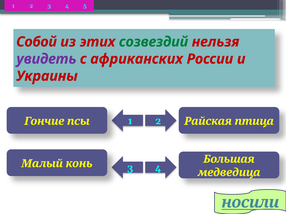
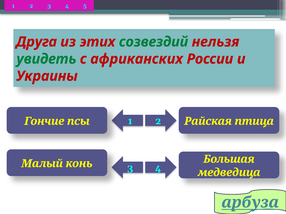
Собой: Собой -> Друга (37, 42)
увидеть colour: purple -> green (46, 59)
носили: носили -> арбуза (250, 203)
